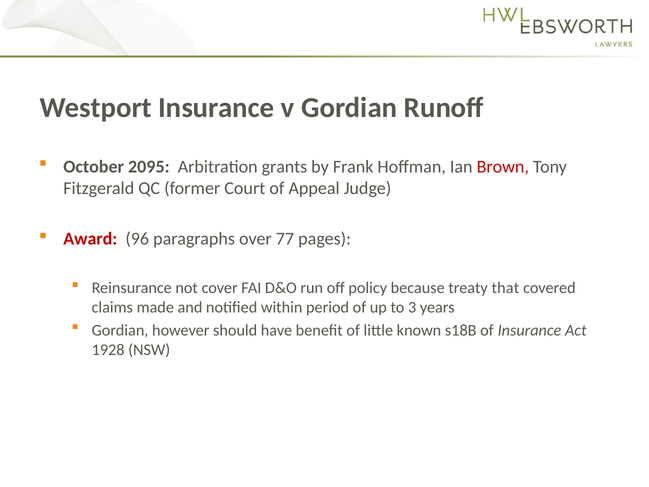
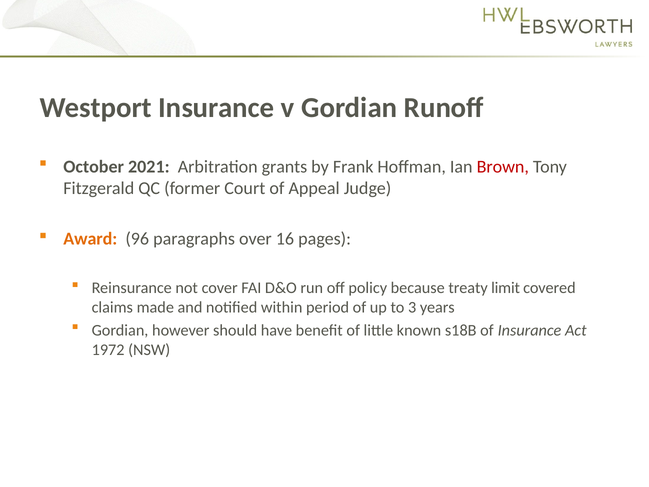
2095: 2095 -> 2021 (149, 167)
Award colour: red -> orange (90, 239)
77: 77 -> 16 (285, 239)
that: that -> limit (506, 288)
1928: 1928 -> 1972 (108, 349)
